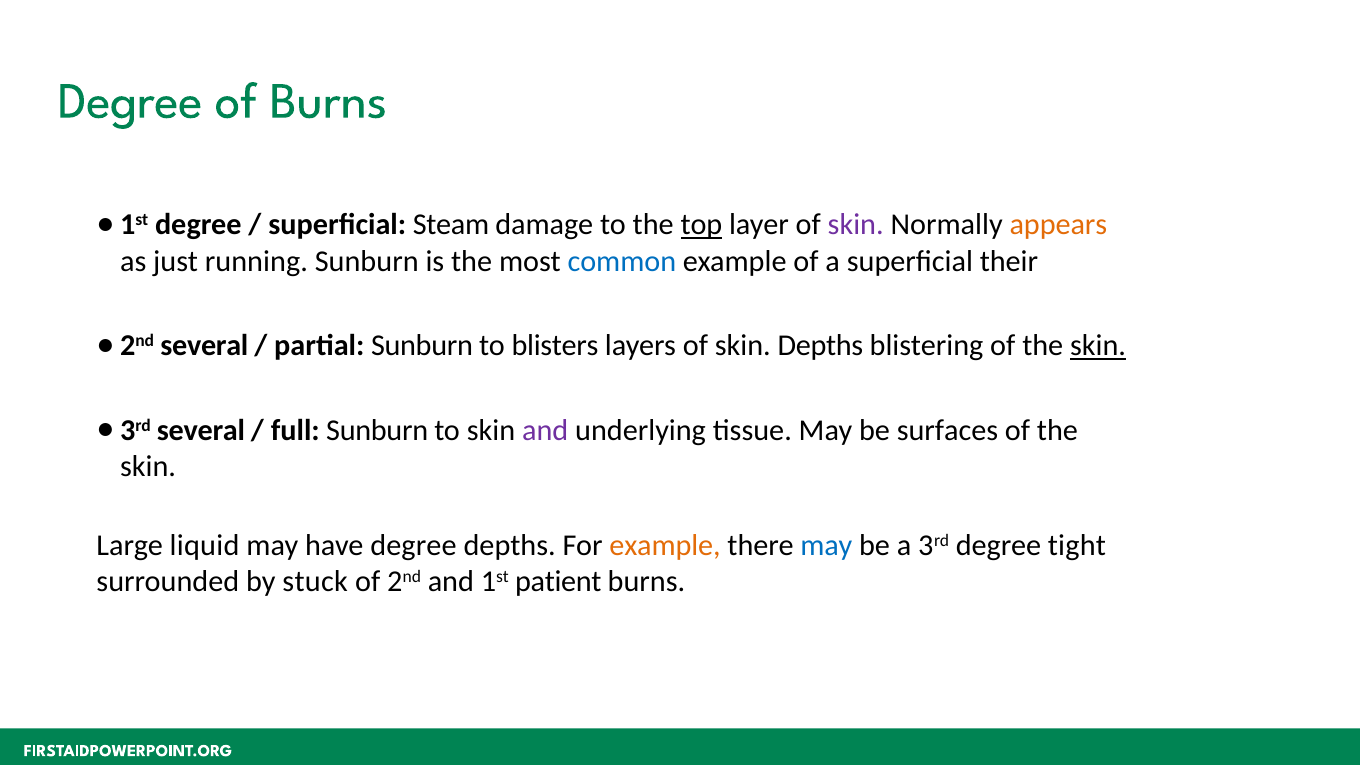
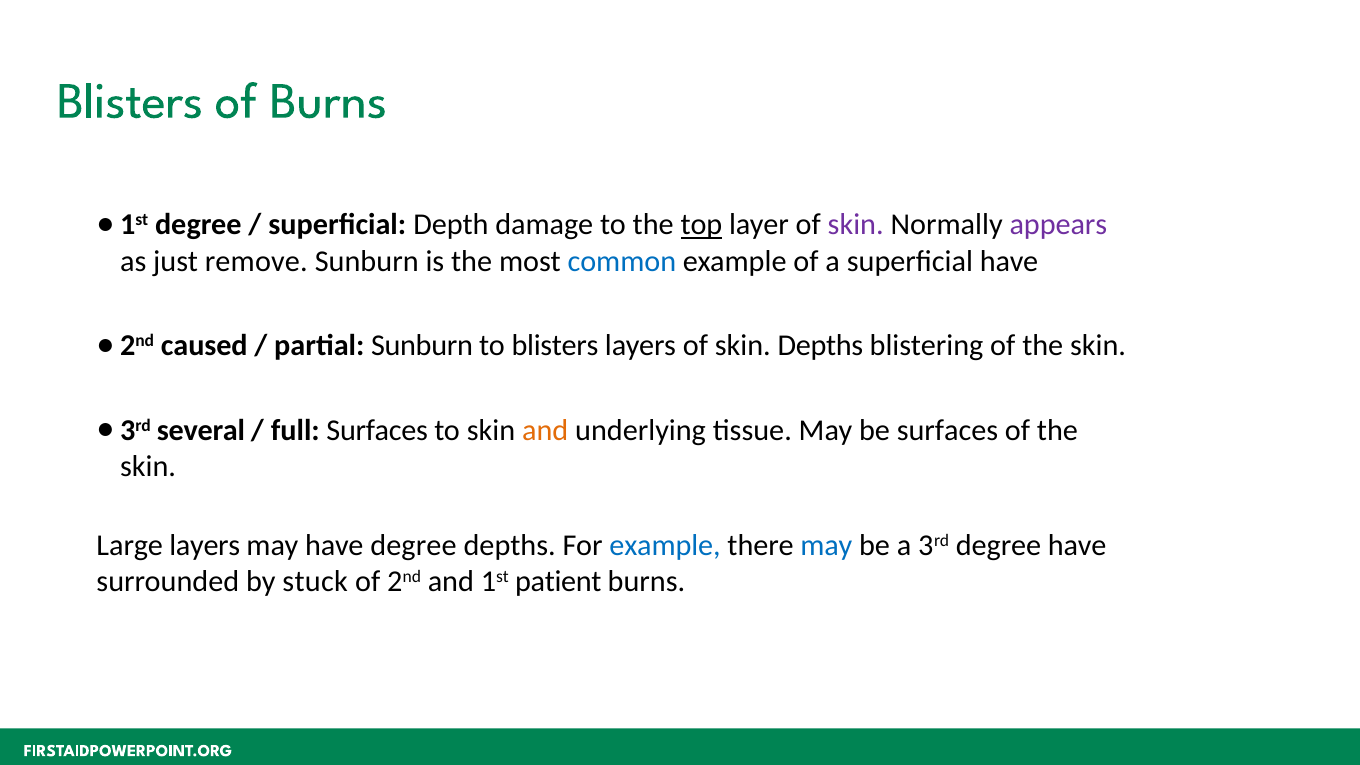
Degree: Degree -> Blisters (130, 101)
Steam: Steam -> Depth (451, 225)
appears colour: orange -> purple (1058, 225)
running: running -> remove (256, 261)
superficial their: their -> have (1009, 261)
2nd several: several -> caused (204, 346)
skin underline: present -> none (1098, 346)
full Sunburn: Sunburn -> Surfaces (377, 430)
and colour: purple -> orange (545, 430)
Large liquid: liquid -> layers (205, 545)
example colour: orange -> blue (665, 545)
degree tight: tight -> have (1077, 545)
